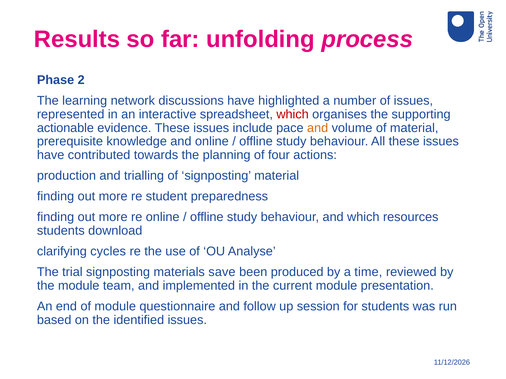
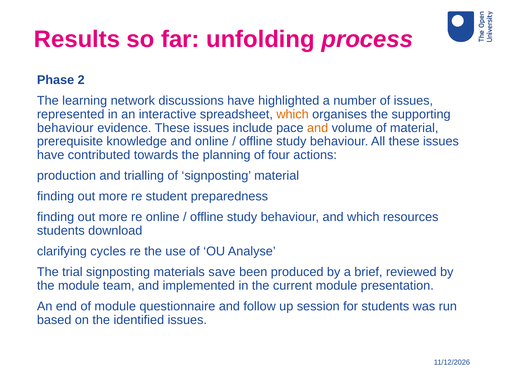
which colour: red -> orange (293, 114)
actionable: actionable -> behaviour (65, 128)
time: time -> brief (368, 272)
